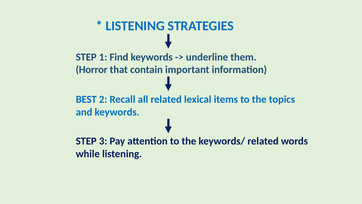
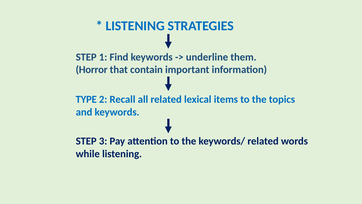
BEST: BEST -> TYPE (86, 99)
